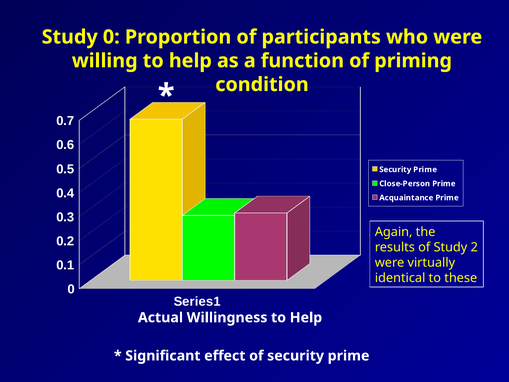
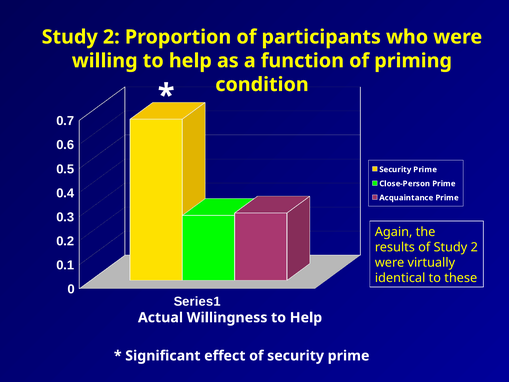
0: 0 -> 2 (111, 37)
